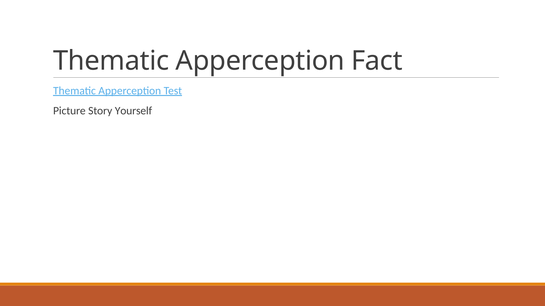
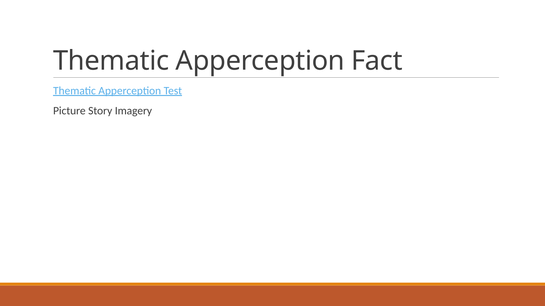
Yourself: Yourself -> Imagery (133, 111)
